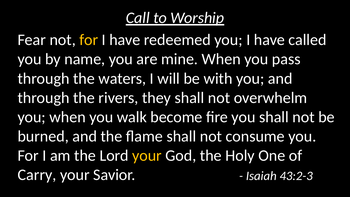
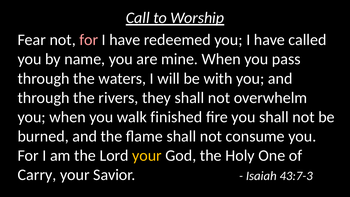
for colour: yellow -> pink (89, 40)
become: become -> finished (176, 117)
43:2-3: 43:2-3 -> 43:7-3 (296, 176)
